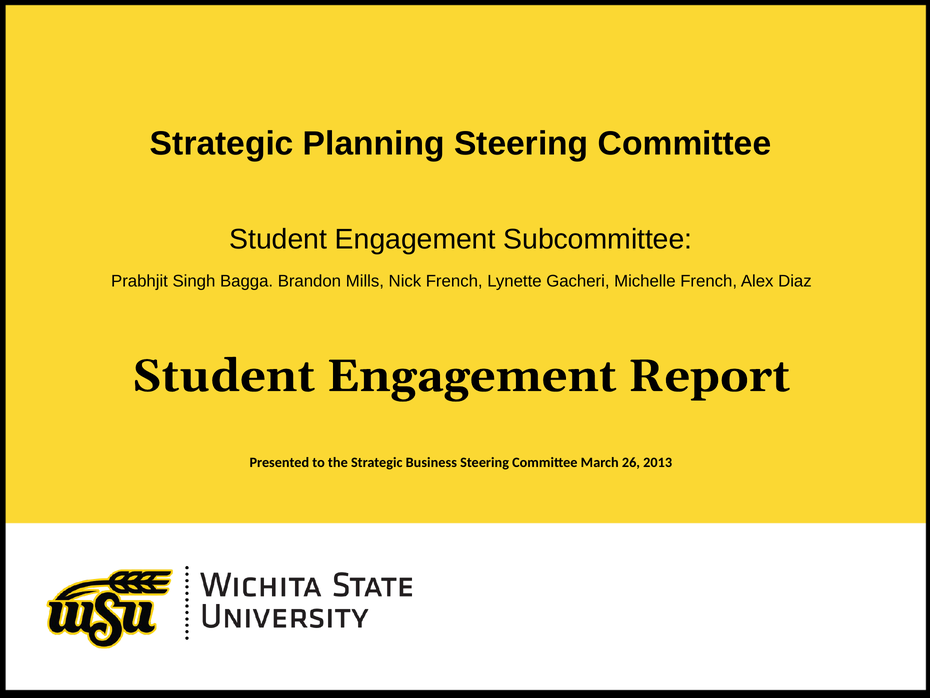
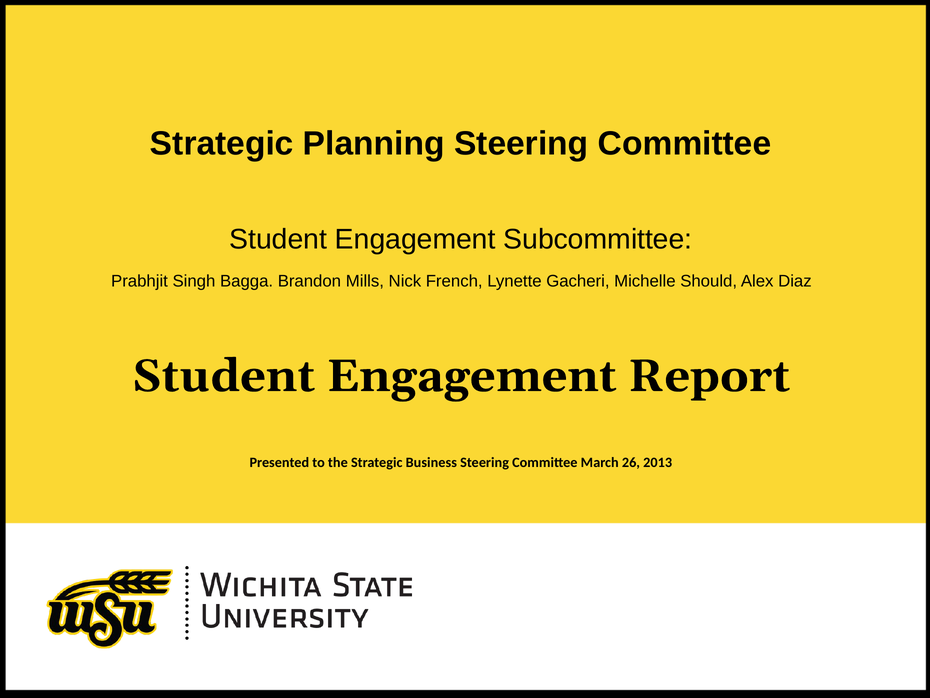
Michelle French: French -> Should (709, 281)
